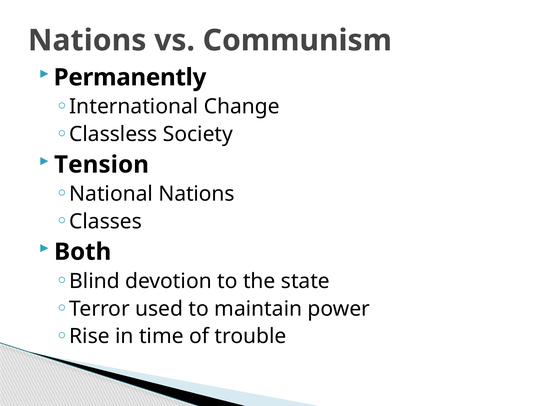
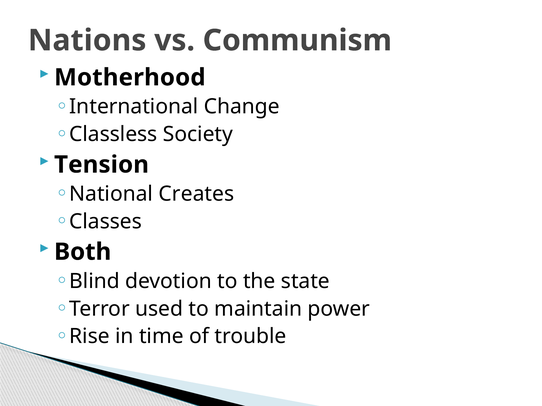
Permanently: Permanently -> Motherhood (130, 78)
National Nations: Nations -> Creates (196, 194)
